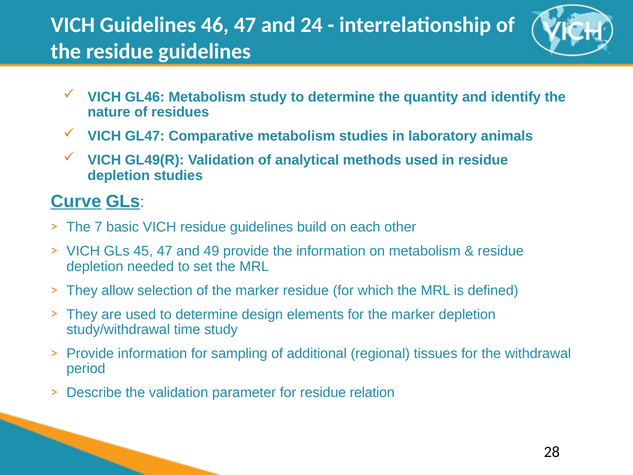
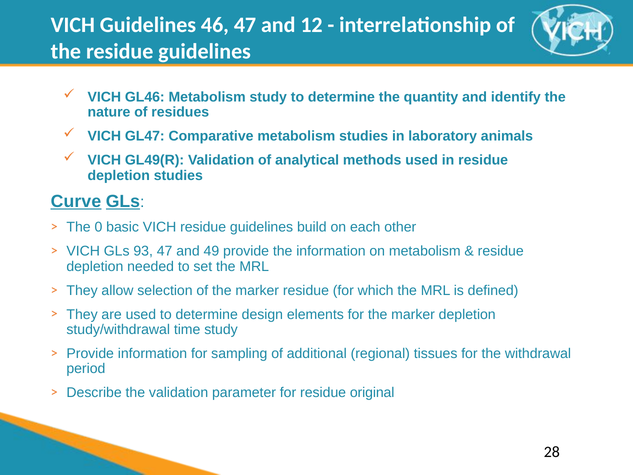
24: 24 -> 12 (311, 25)
7: 7 -> 0 (98, 227)
45: 45 -> 93 (143, 251)
relation: relation -> original (372, 393)
